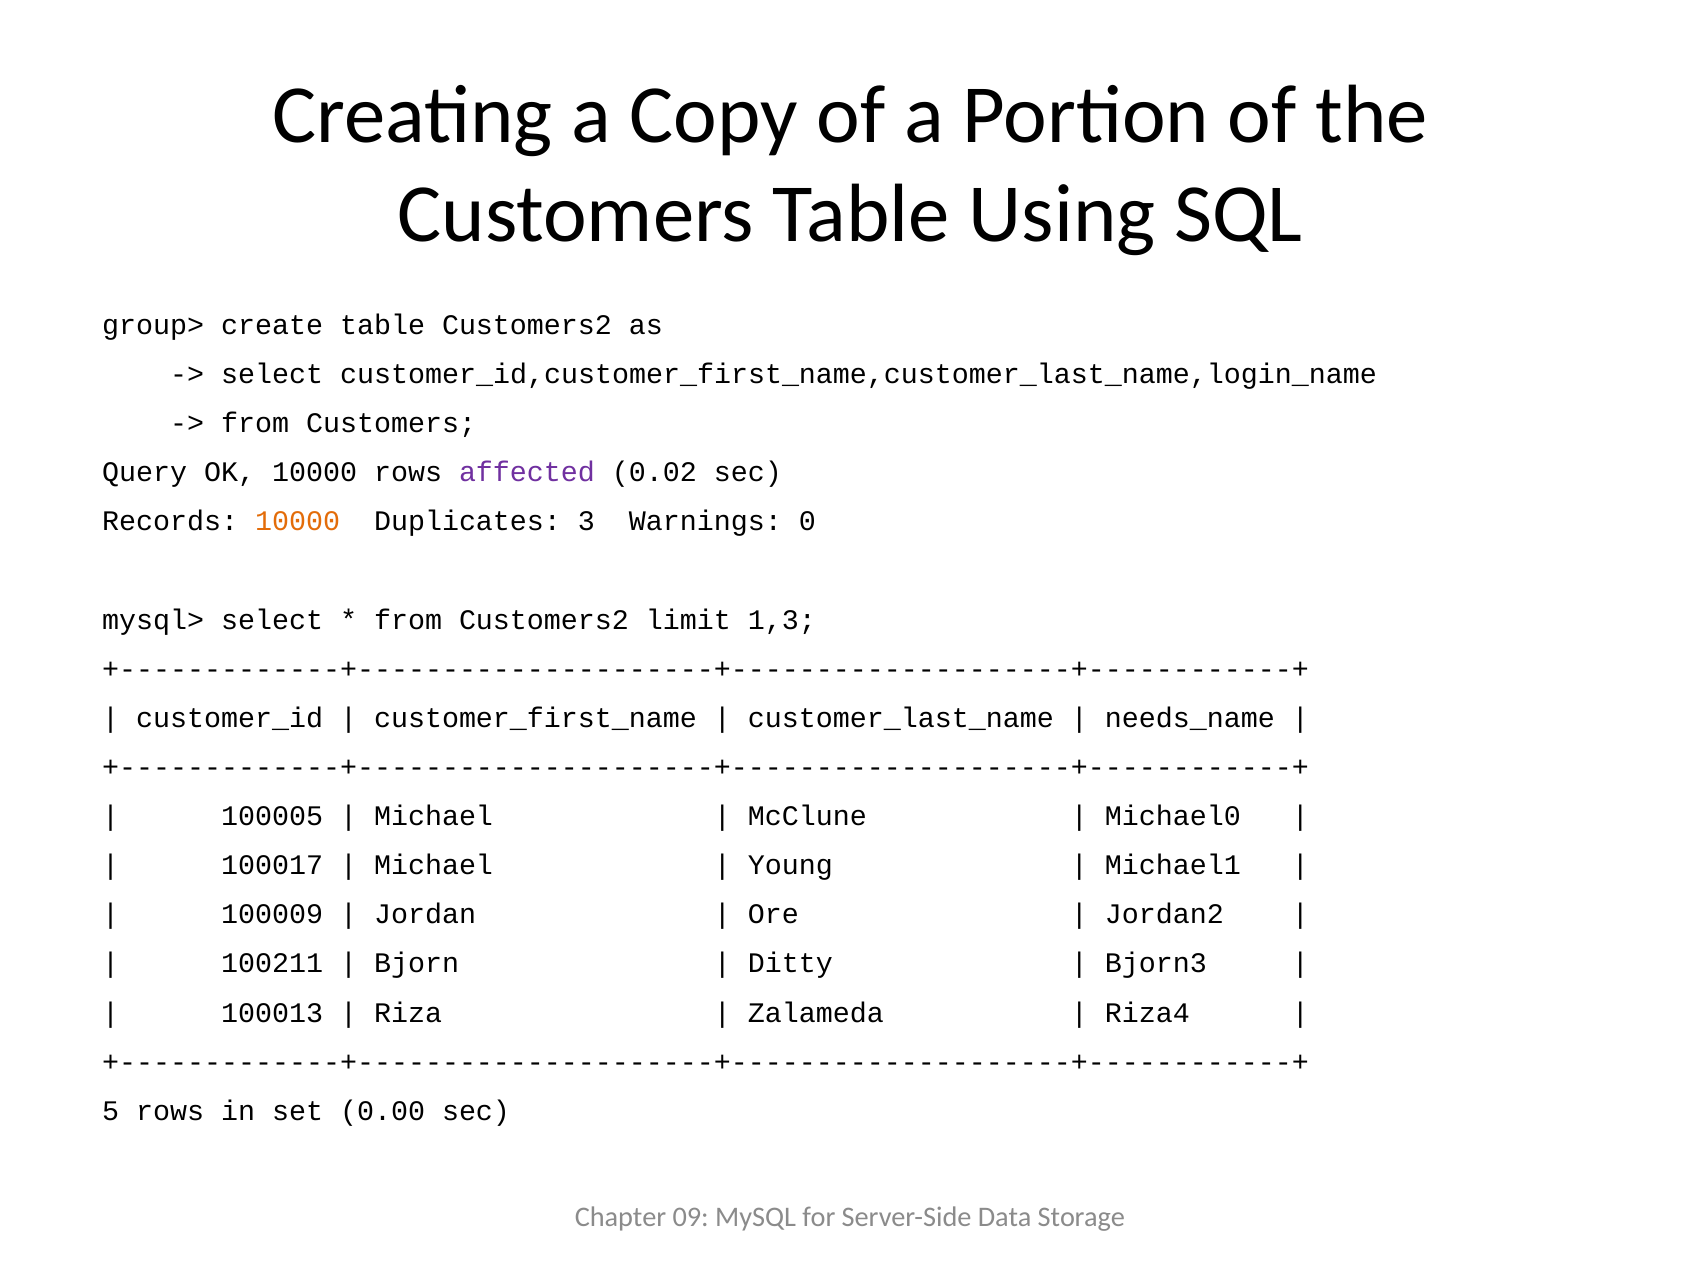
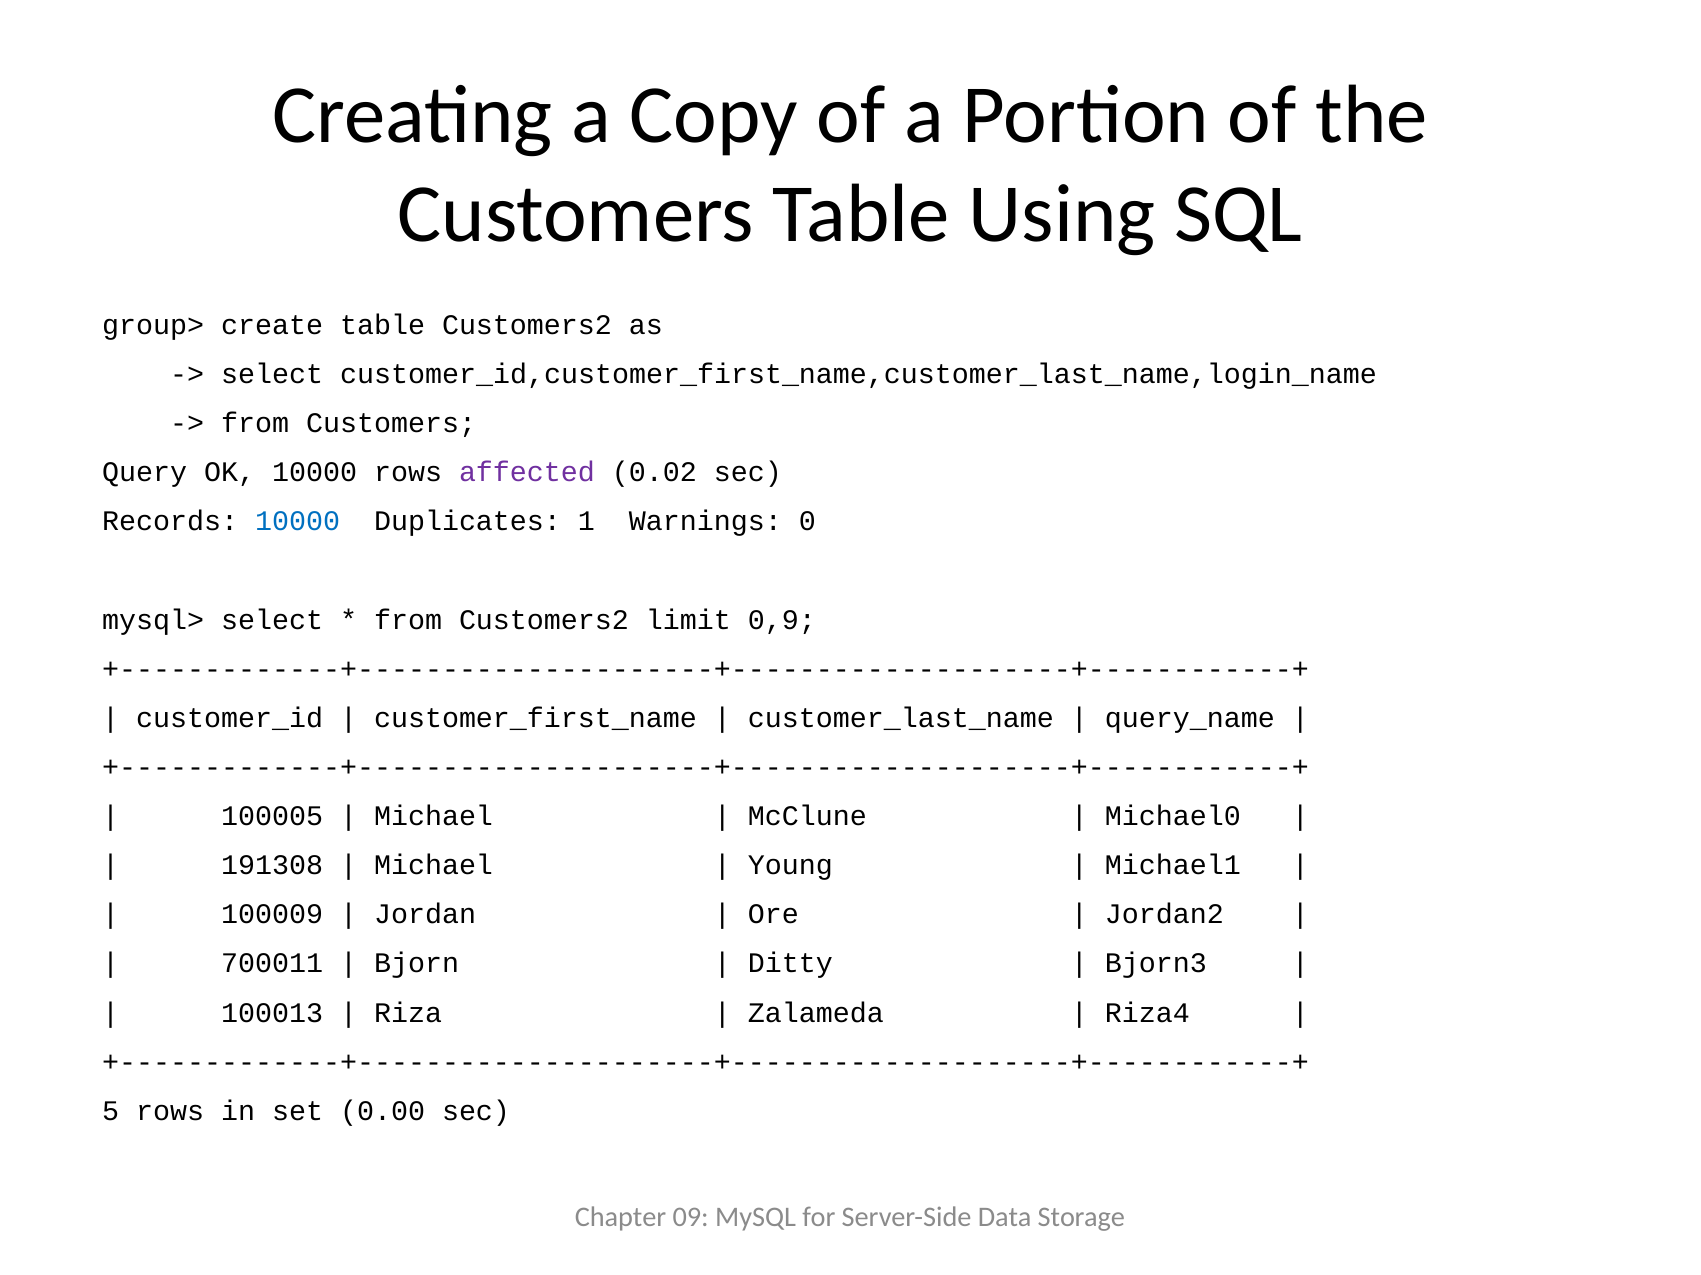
10000 colour: orange -> blue (298, 522)
3: 3 -> 1 (586, 522)
1,3: 1,3 -> 0,9 (782, 620)
needs_name: needs_name -> query_name (1190, 718)
100017: 100017 -> 191308 (272, 866)
100211: 100211 -> 700011 (272, 964)
